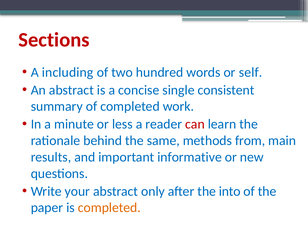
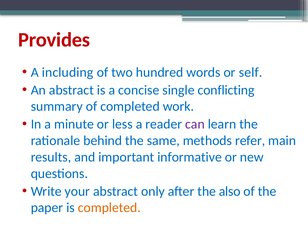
Sections: Sections -> Provides (54, 40)
consistent: consistent -> conflicting (226, 90)
can colour: red -> purple (195, 124)
from: from -> refer (250, 141)
into: into -> also (230, 191)
